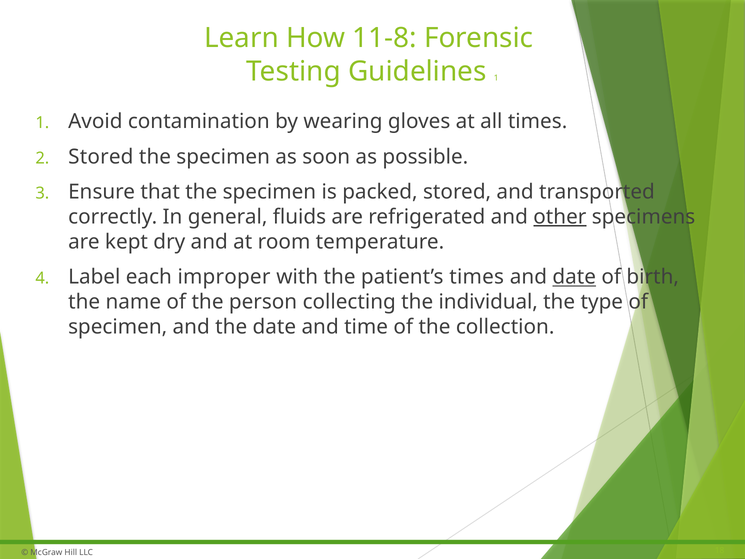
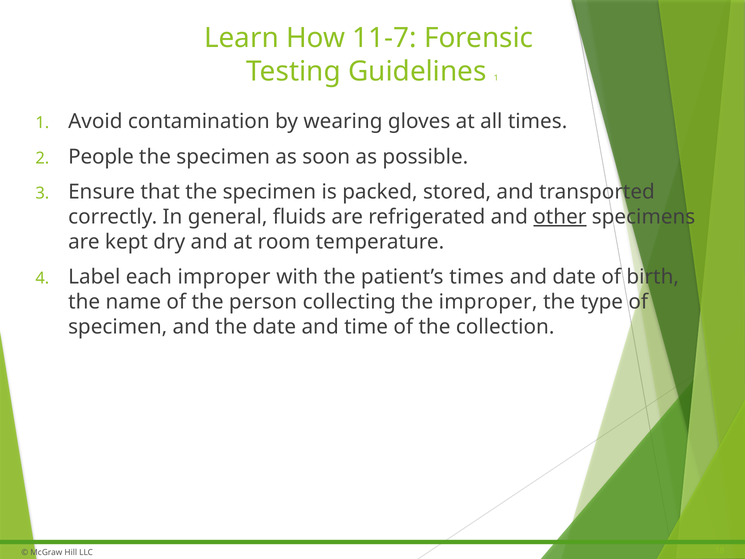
11-8: 11-8 -> 11-7 (385, 38)
Stored: Stored -> People (101, 157)
date underline: present -> none (574, 277)
the individual: individual -> improper (488, 302)
